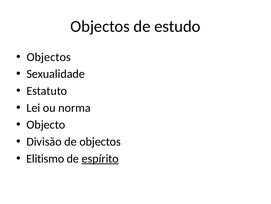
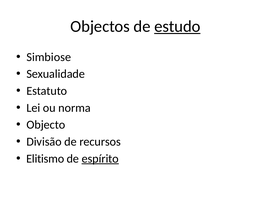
estudo underline: none -> present (177, 26)
Objectos: Objectos -> Simbiose (49, 57)
de objectos: objectos -> recursos (100, 141)
